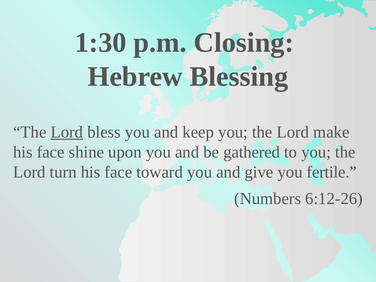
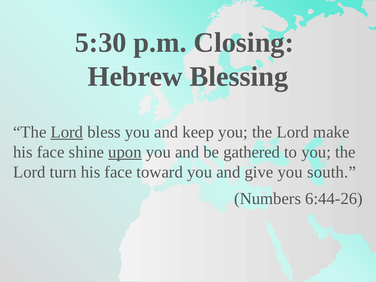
1:30: 1:30 -> 5:30 (101, 43)
upon underline: none -> present (125, 152)
fertile: fertile -> south (332, 172)
6:12-26: 6:12-26 -> 6:44-26 (334, 199)
